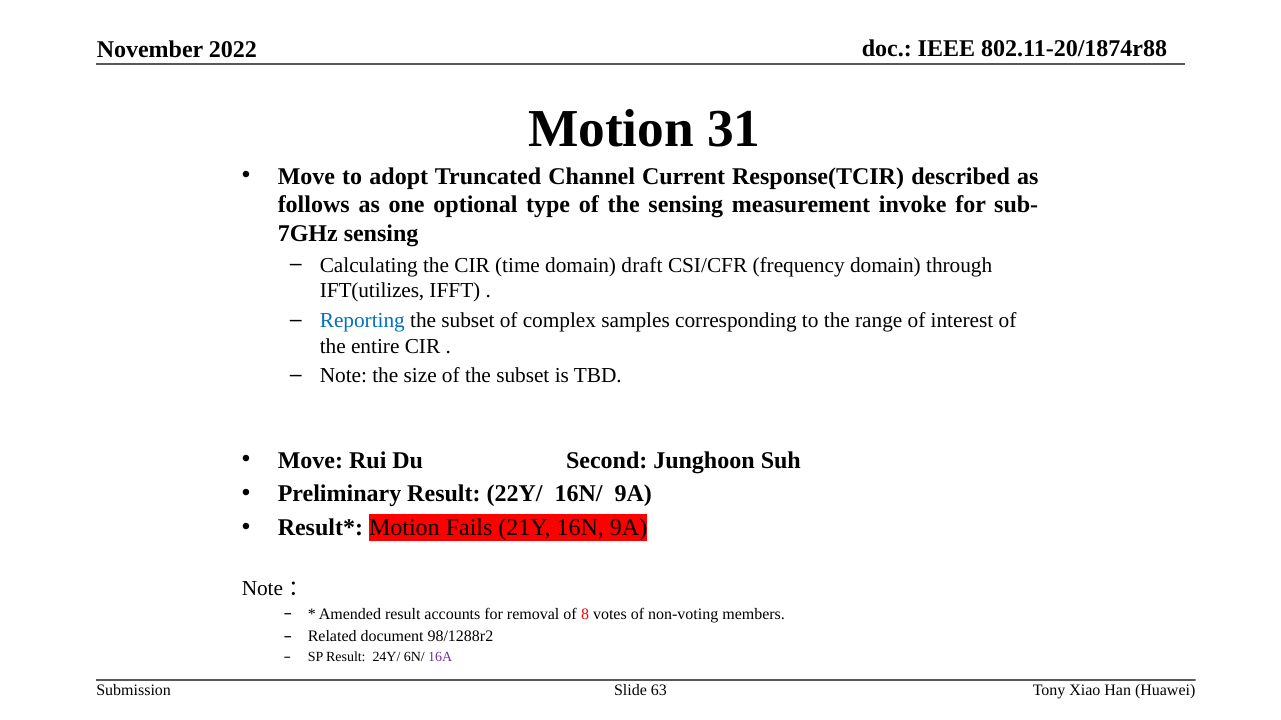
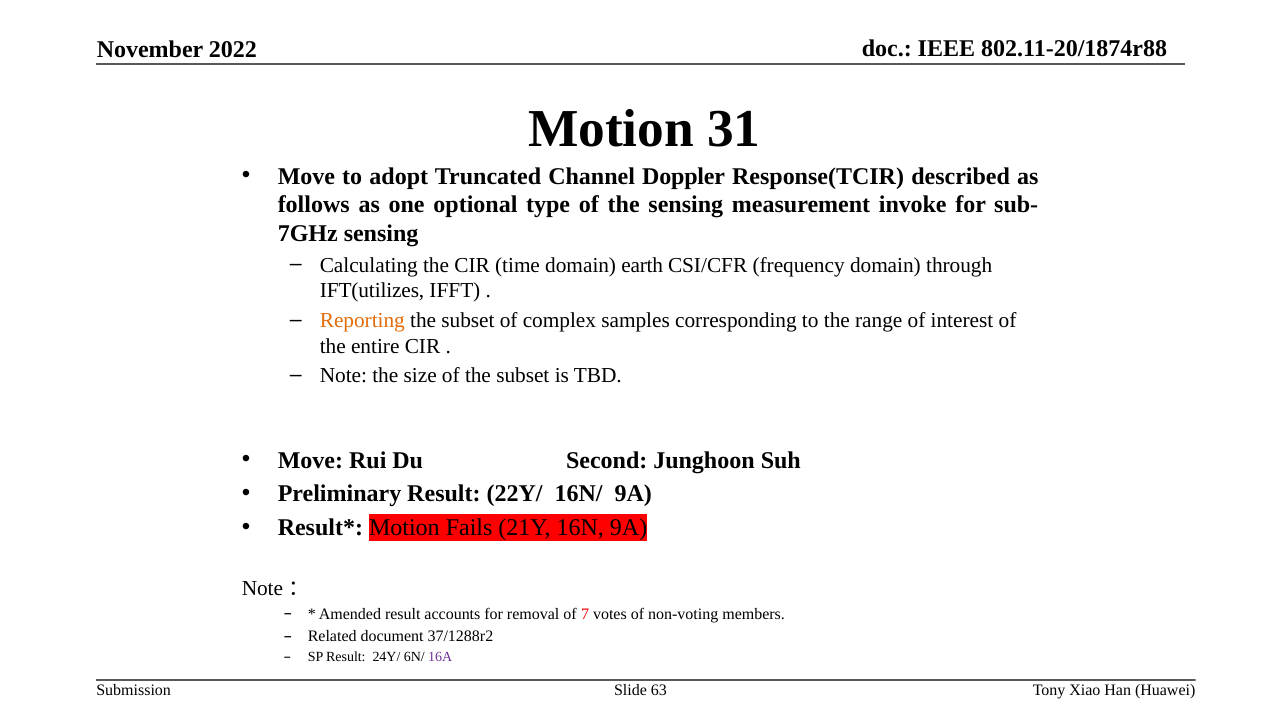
Current: Current -> Doppler (684, 176)
draft: draft -> earth (642, 265)
Reporting colour: blue -> orange (362, 321)
8: 8 -> 7 (585, 614)
98/1288r2: 98/1288r2 -> 37/1288r2 (460, 637)
